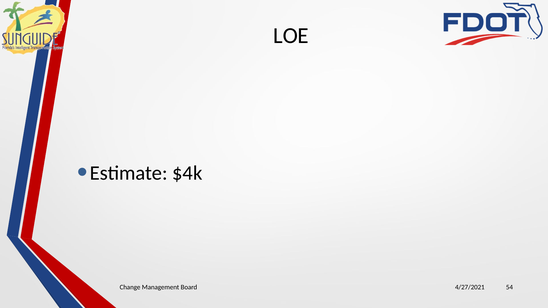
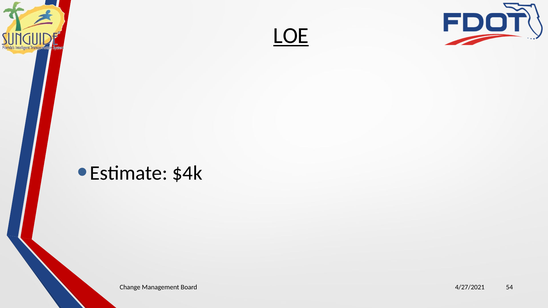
LOE underline: none -> present (291, 36)
